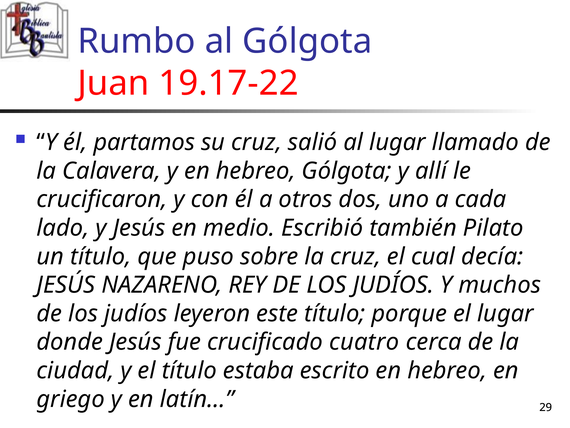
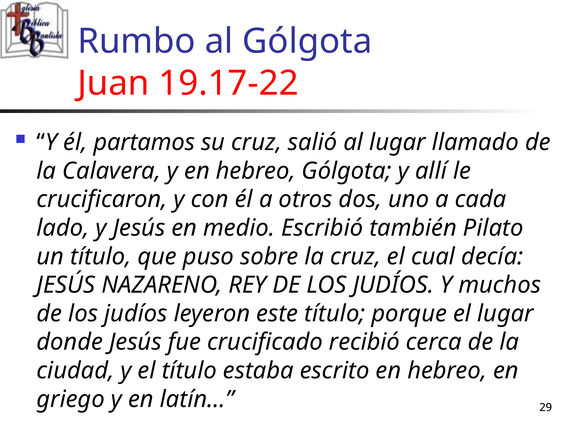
cuatro: cuatro -> recibió (364, 342)
